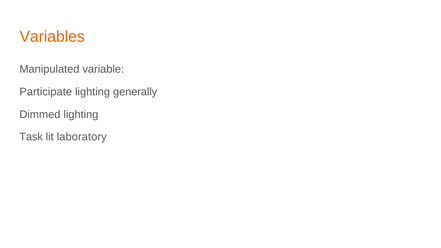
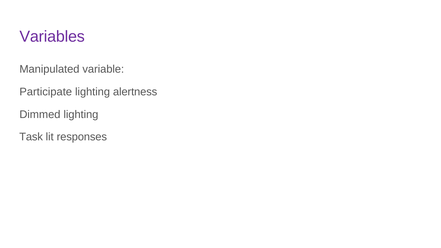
Variables colour: orange -> purple (52, 37)
generally: generally -> alertness (135, 92)
laboratory: laboratory -> responses (82, 137)
